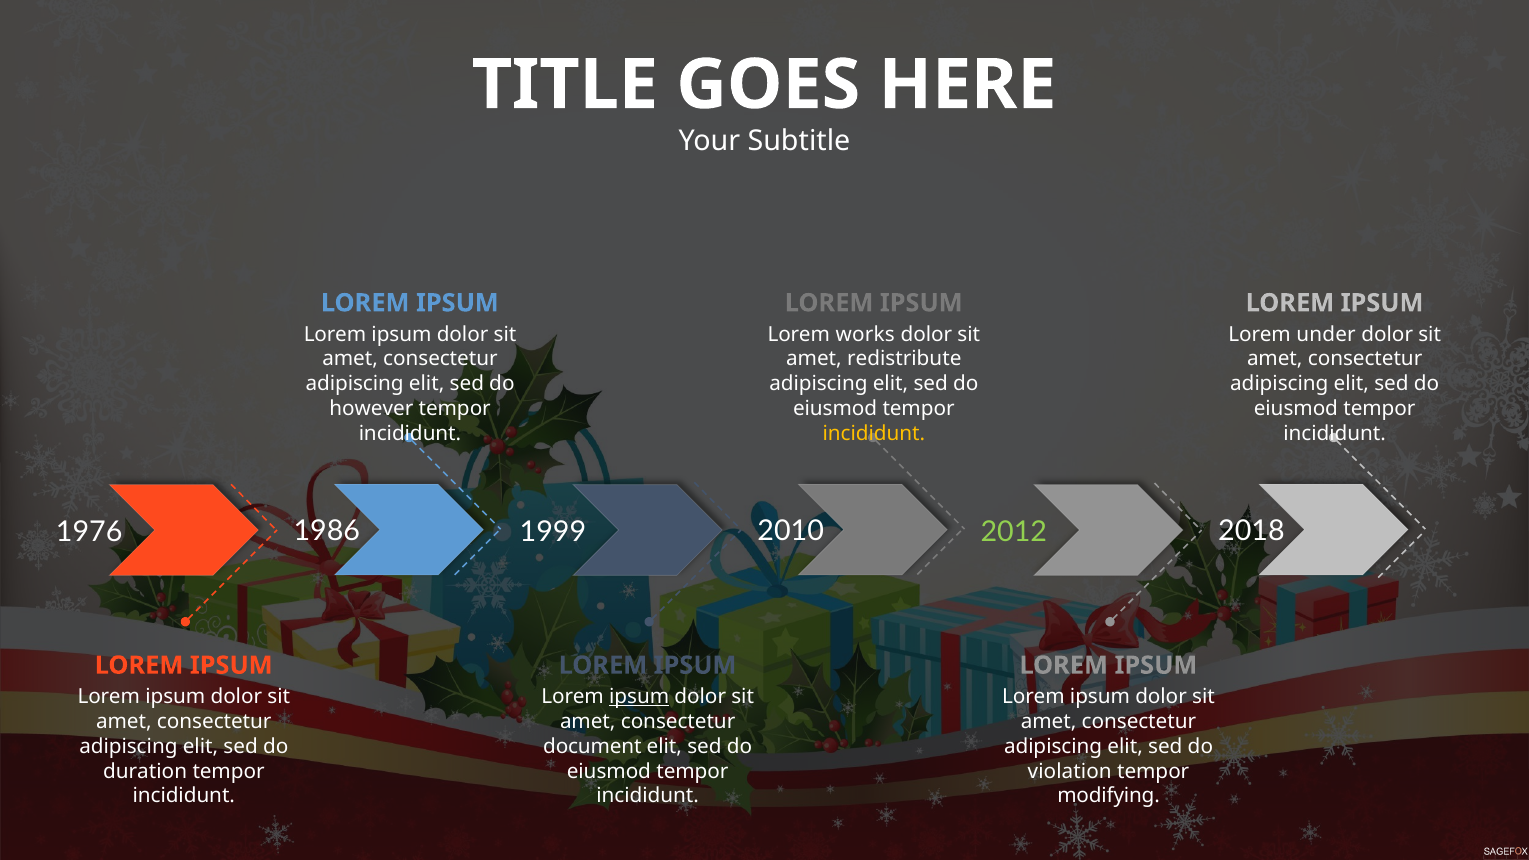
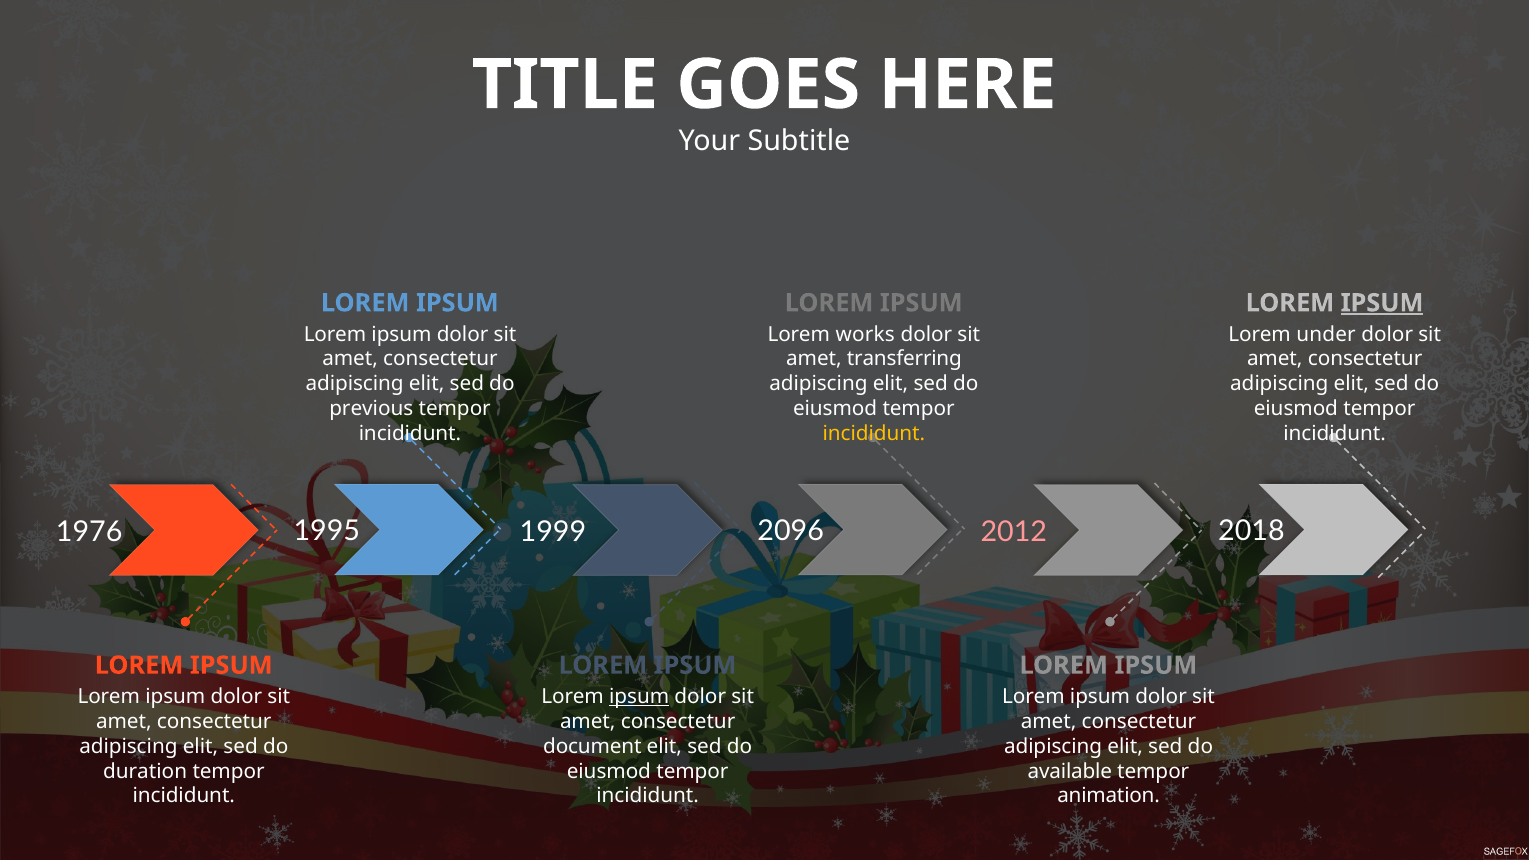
IPSUM underline: none -> present (1382, 303)
redistribute: redistribute -> transferring (904, 359)
however: however -> previous (371, 409)
1986: 1986 -> 1995 (327, 531)
2010: 2010 -> 2096 (791, 531)
2012 colour: light green -> pink (1014, 532)
violation: violation -> available (1070, 771)
modifying: modifying -> animation (1109, 796)
